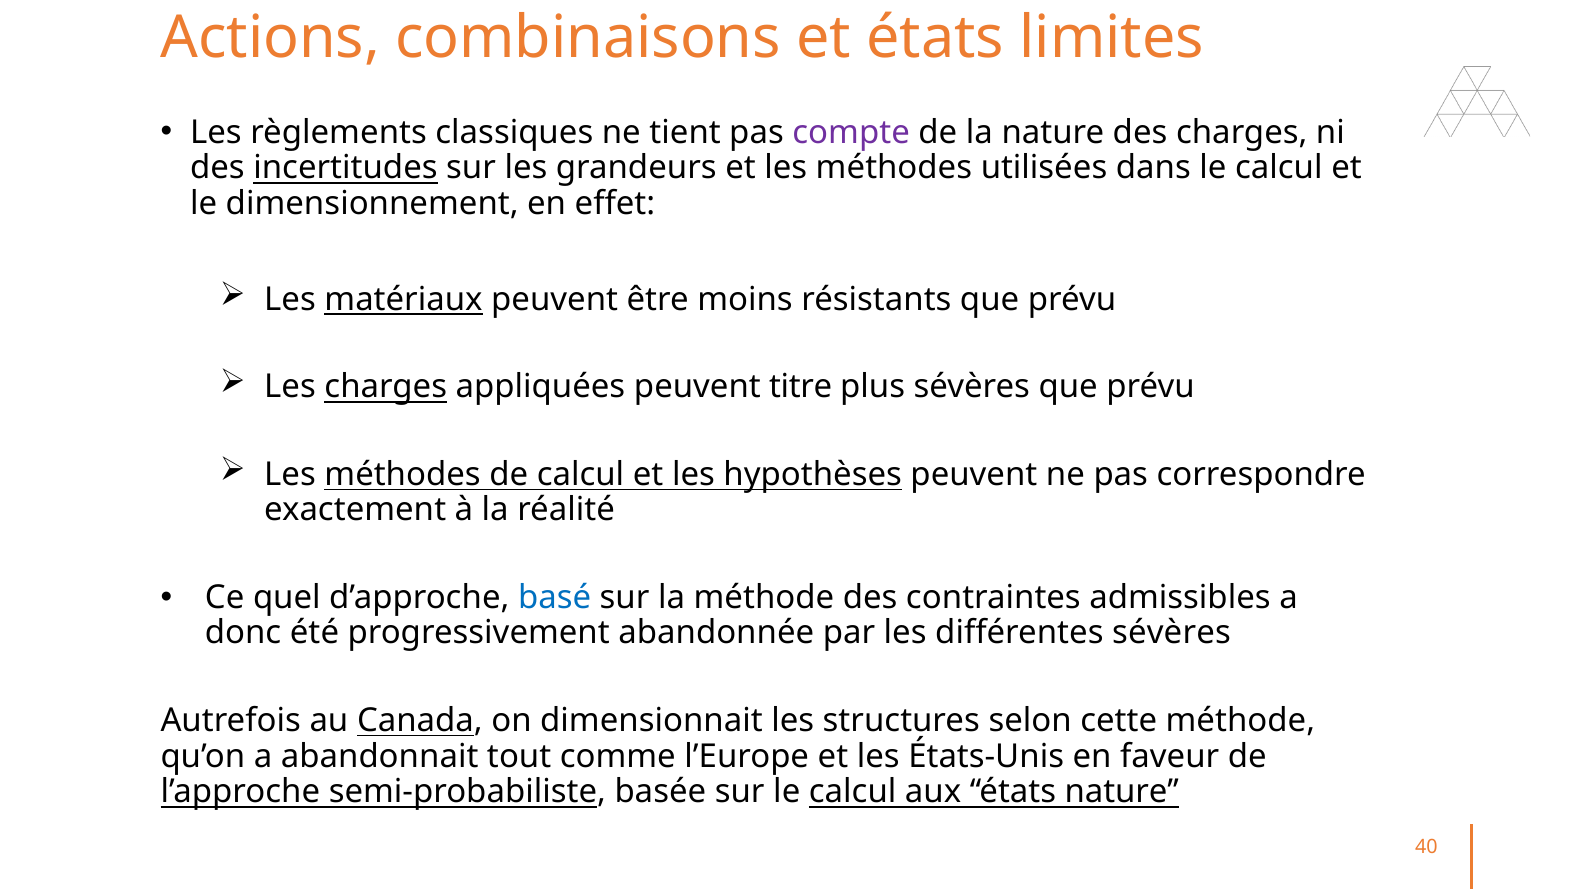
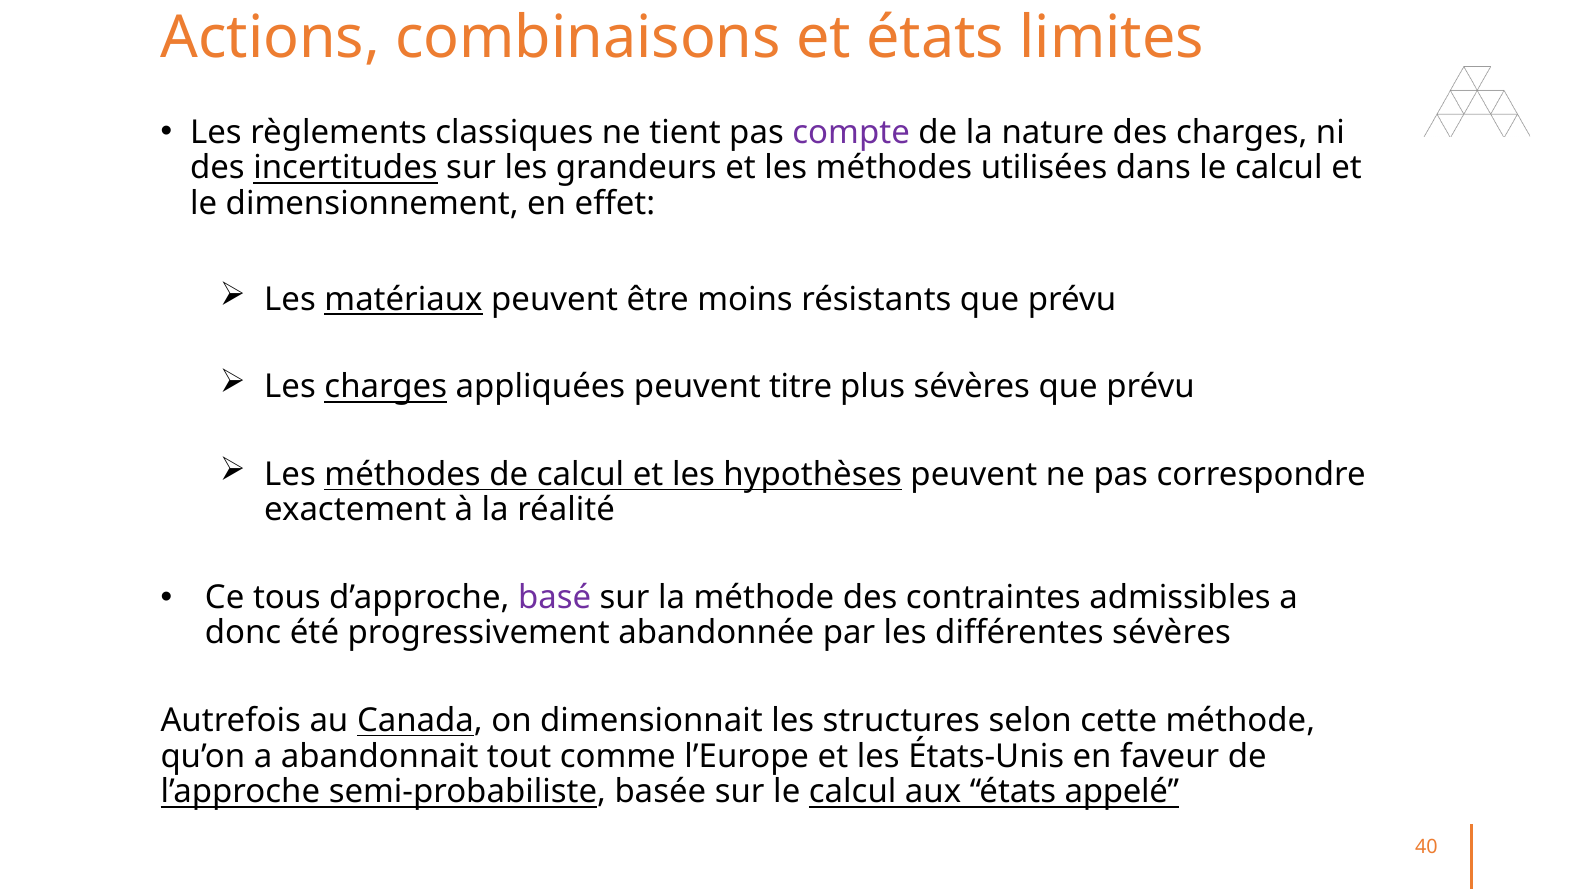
quel: quel -> tous (287, 597)
basé colour: blue -> purple (555, 597)
états nature: nature -> appelé (1122, 792)
